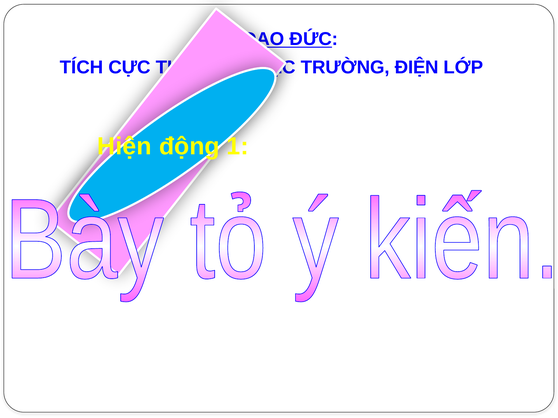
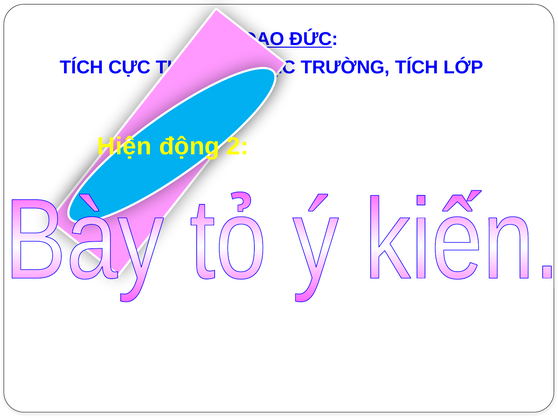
TRƯỜNG ĐIỆN: ĐIỆN -> TÍCH (417, 67)
1: 1 -> 2 (238, 147)
